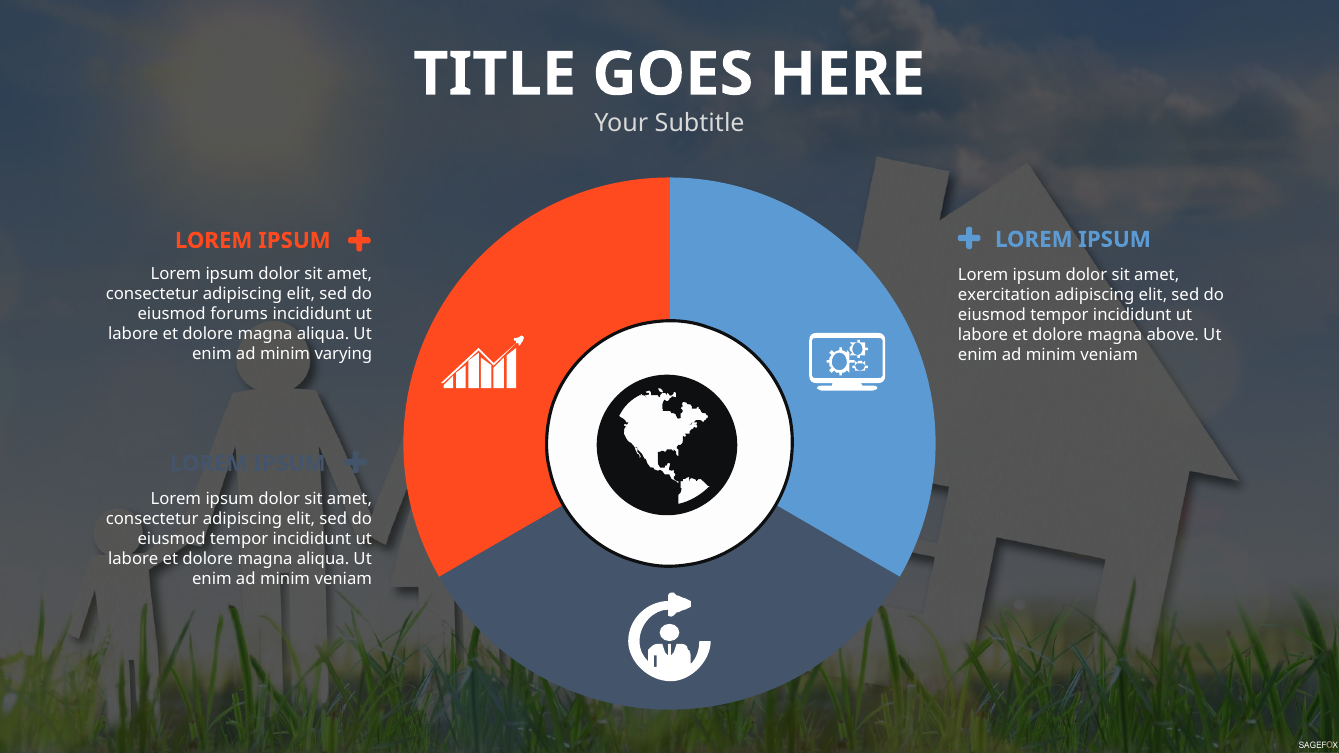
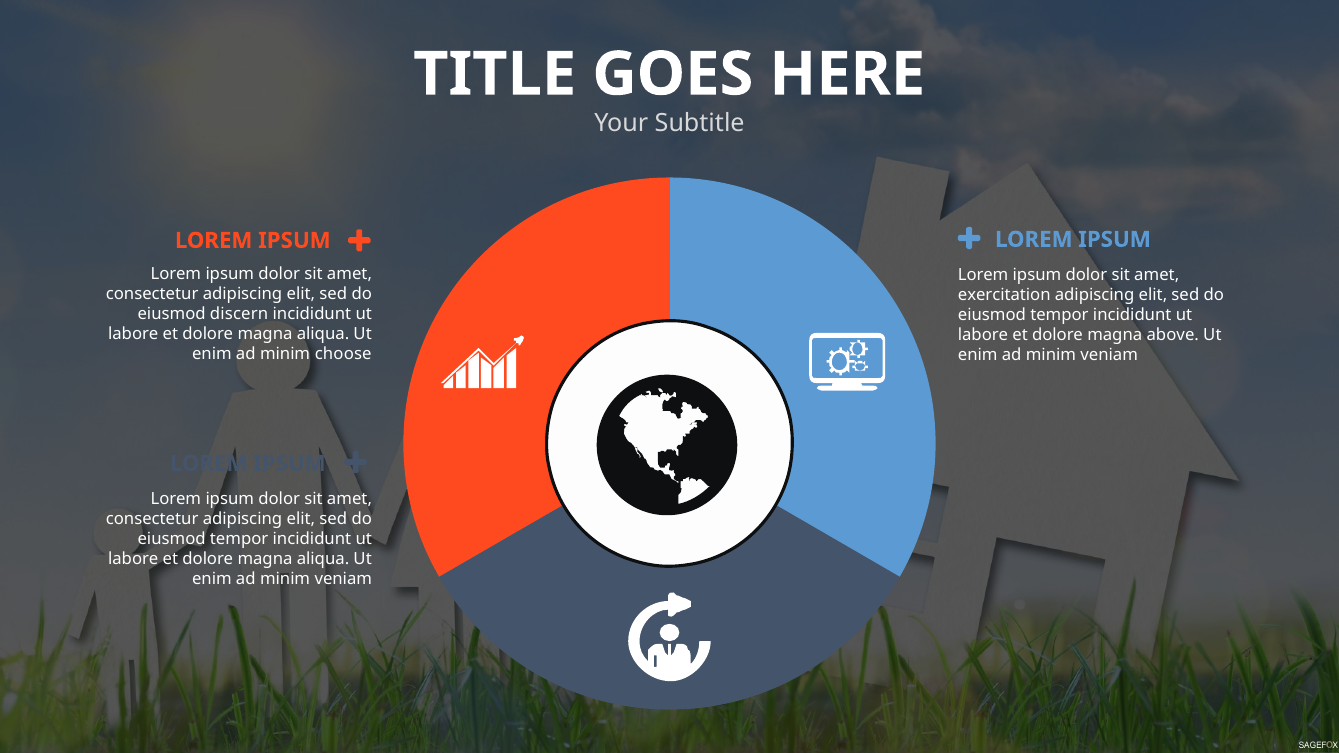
forums: forums -> discern (239, 314)
varying: varying -> choose (343, 354)
